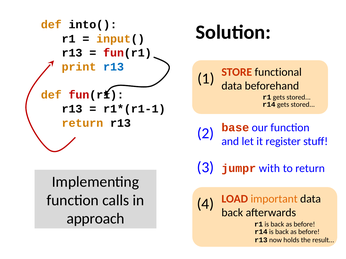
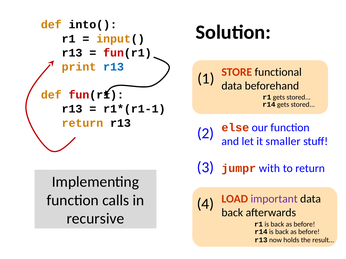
base: base -> else (235, 128)
register: register -> smaller (283, 142)
important colour: orange -> purple (274, 199)
approach: approach -> recursive (95, 219)
